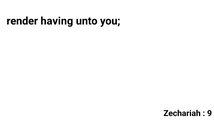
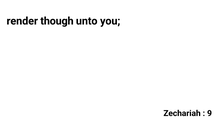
having: having -> though (57, 21)
